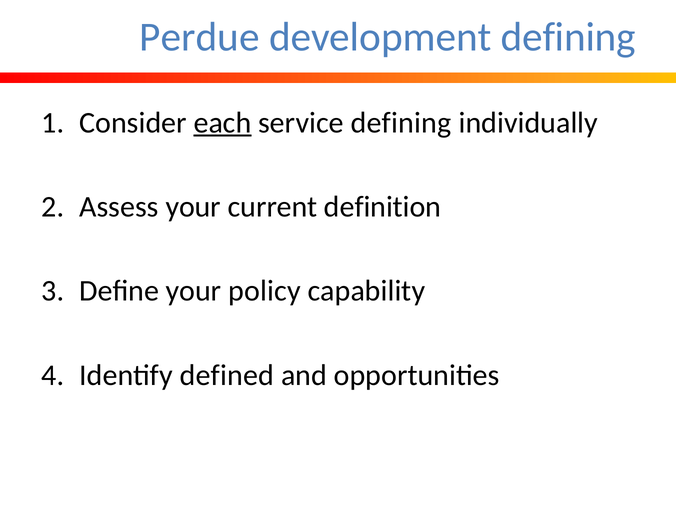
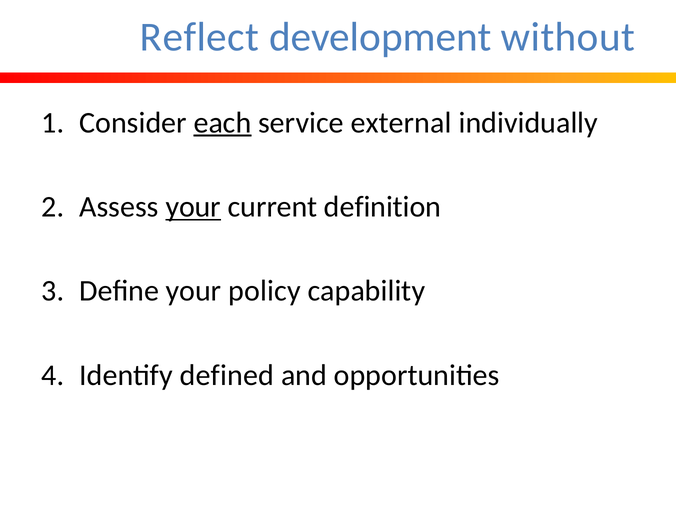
Perdue: Perdue -> Reflect (199, 37)
development defining: defining -> without (568, 37)
service defining: defining -> external (401, 123)
your underline: none -> present (193, 207)
